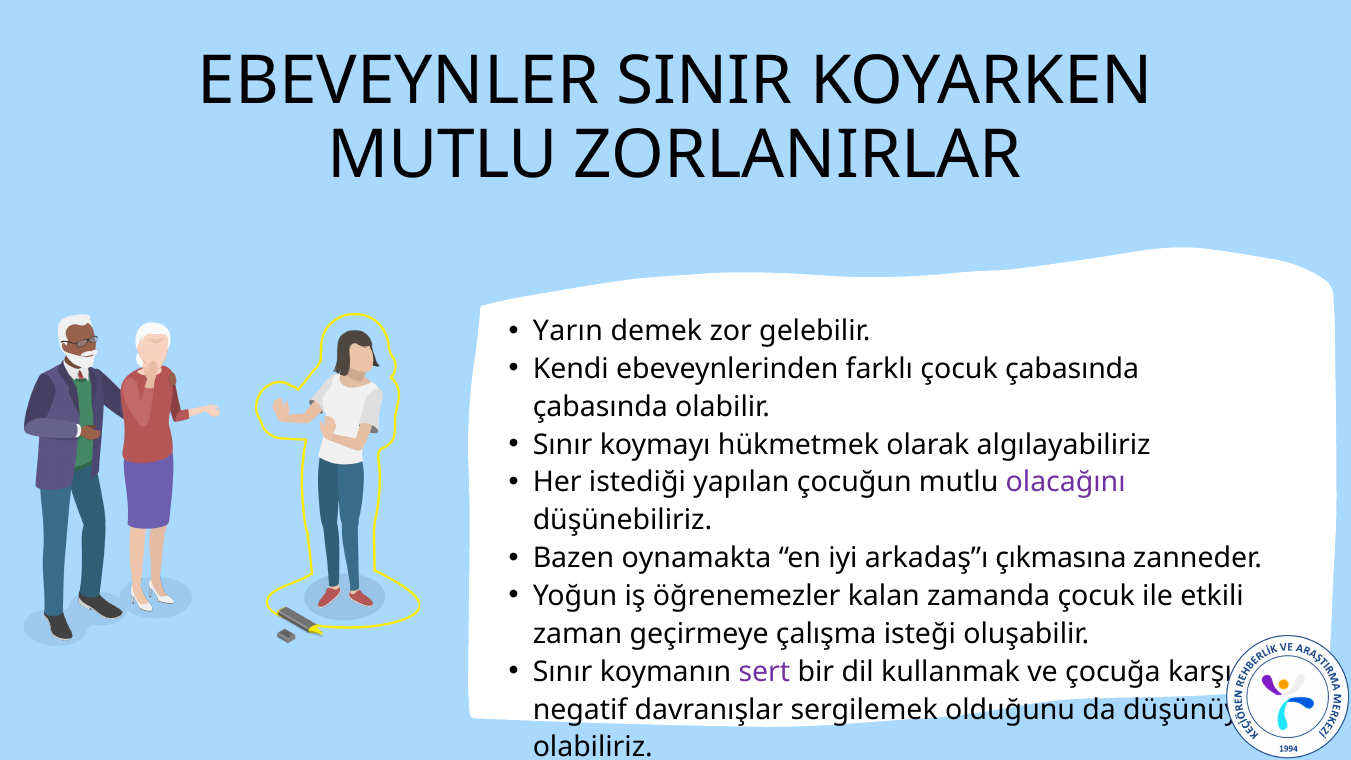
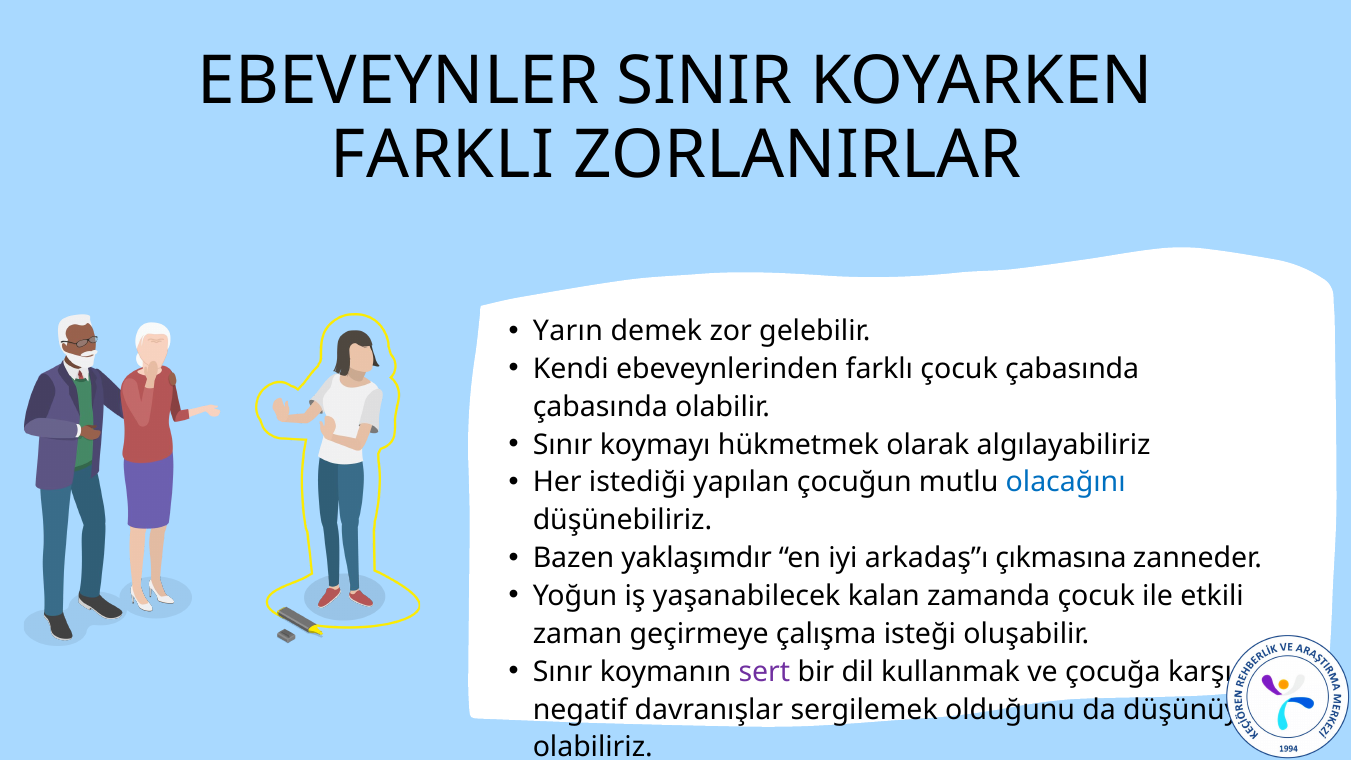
MUTLU: MUTLU -> FARKLI (442, 155)
olacağını colour: purple -> blue (1066, 483)
oynamakta: oynamakta -> yaklaşımdır (697, 558)
öğrenemezler: öğrenemezler -> yaşanabilecek (747, 596)
